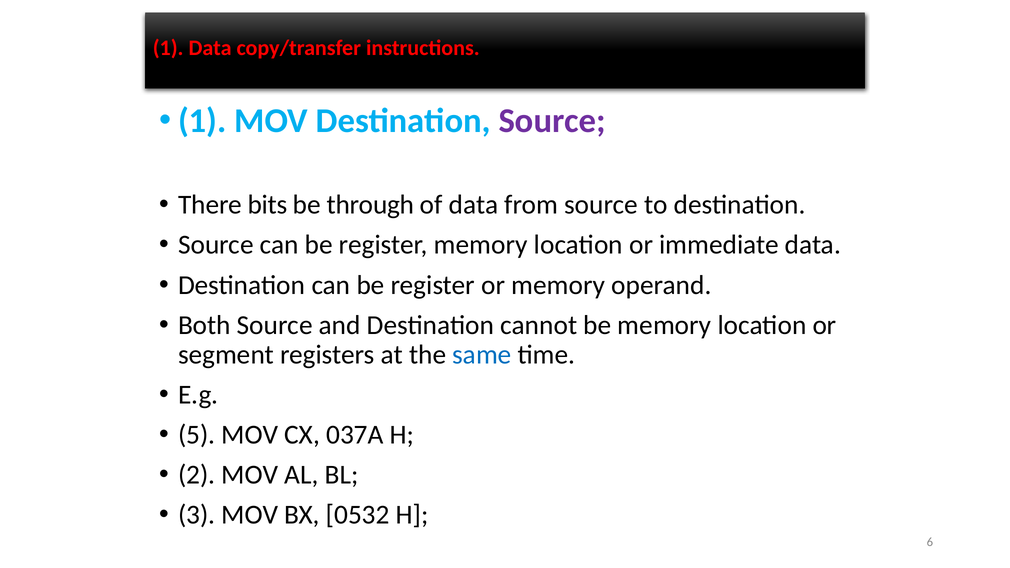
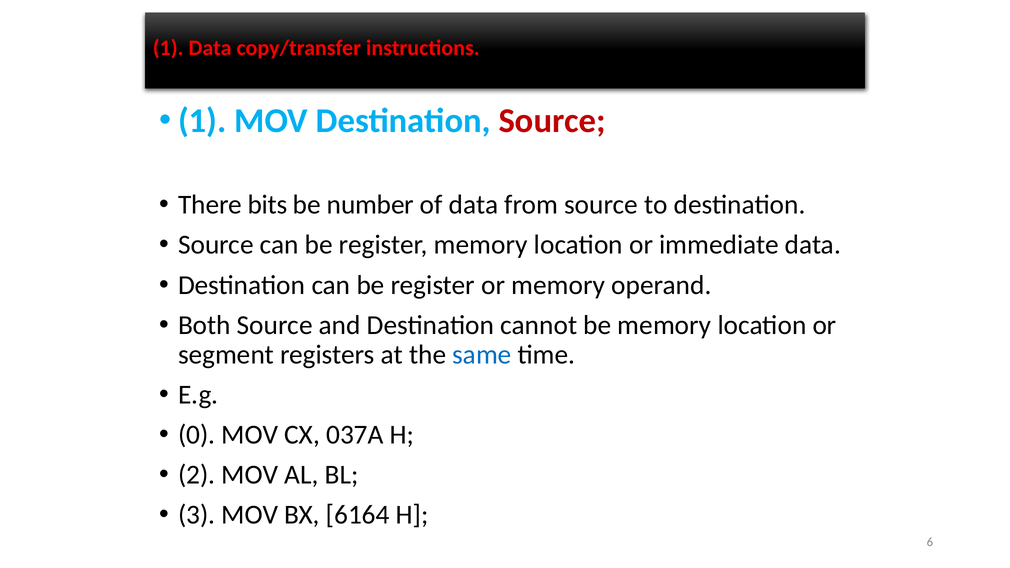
Source colour: purple -> red (552, 121)
through: through -> number (370, 205)
5: 5 -> 0 (197, 435)
0532: 0532 -> 6164 (358, 515)
